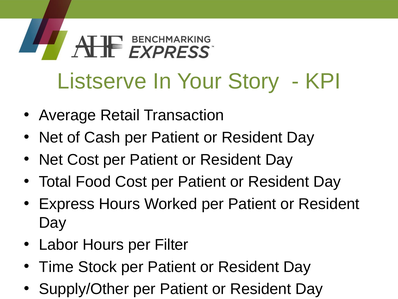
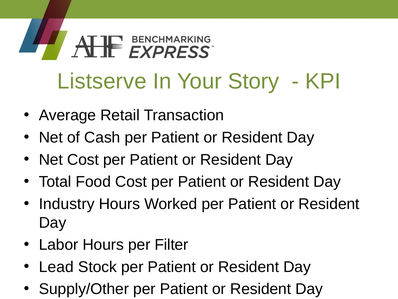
Express: Express -> Industry (67, 204)
Time: Time -> Lead (56, 267)
